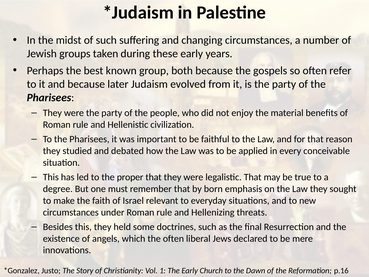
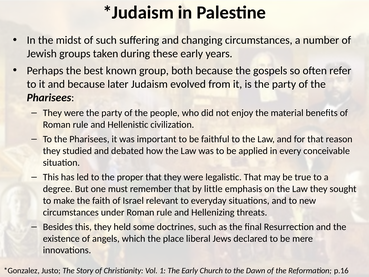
born: born -> little (213, 189)
the often: often -> place (173, 238)
